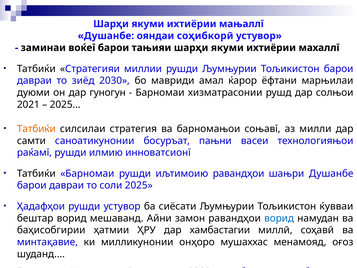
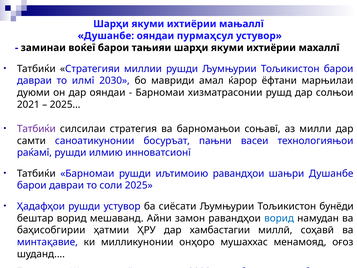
соҳибкорӣ: соҳибкорӣ -> пурмаҳсул (205, 36)
зиёд: зиёд -> илмї (83, 81)
дар гуногун: гуногун -> ояндаи (108, 93)
Татбиќи colour: orange -> purple (36, 129)
ќувваи: ќувваи -> бунёди (337, 206)
